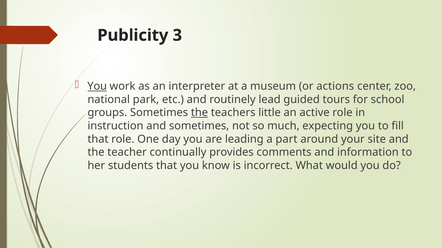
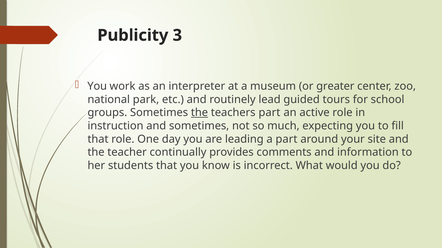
You underline: present -> none (97, 86)
actions: actions -> greater (335, 86)
teachers little: little -> part (269, 113)
